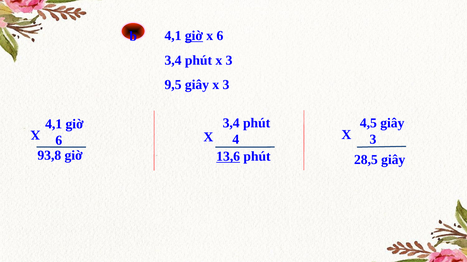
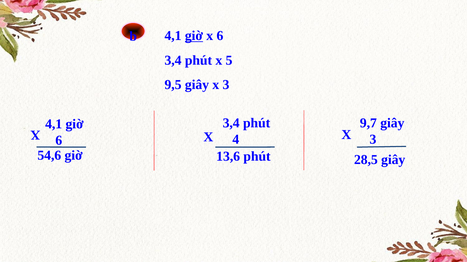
phút x 3: 3 -> 5 (229, 60)
4,5: 4,5 -> 9,7 (368, 123)
93,8: 93,8 -> 54,6 (49, 156)
13,6 underline: present -> none (228, 157)
